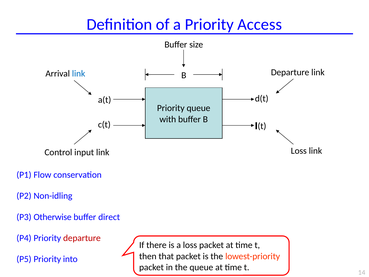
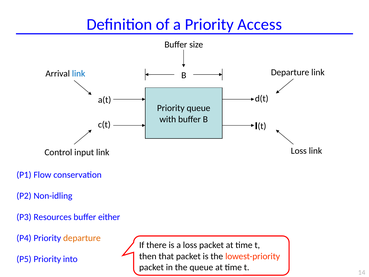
Otherwise: Otherwise -> Resources (53, 217)
direct: direct -> either (109, 217)
departure colour: red -> orange (82, 238)
